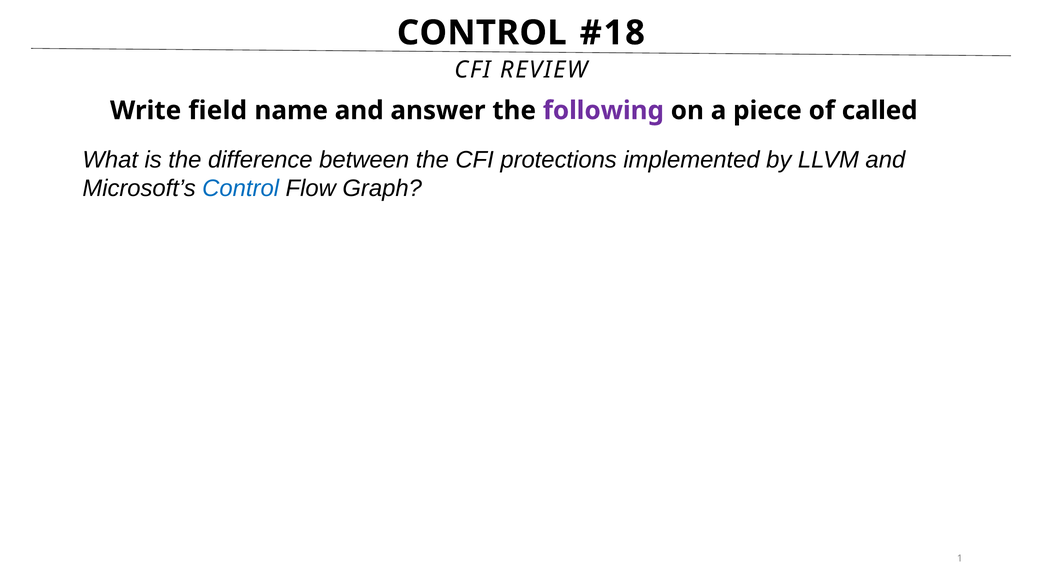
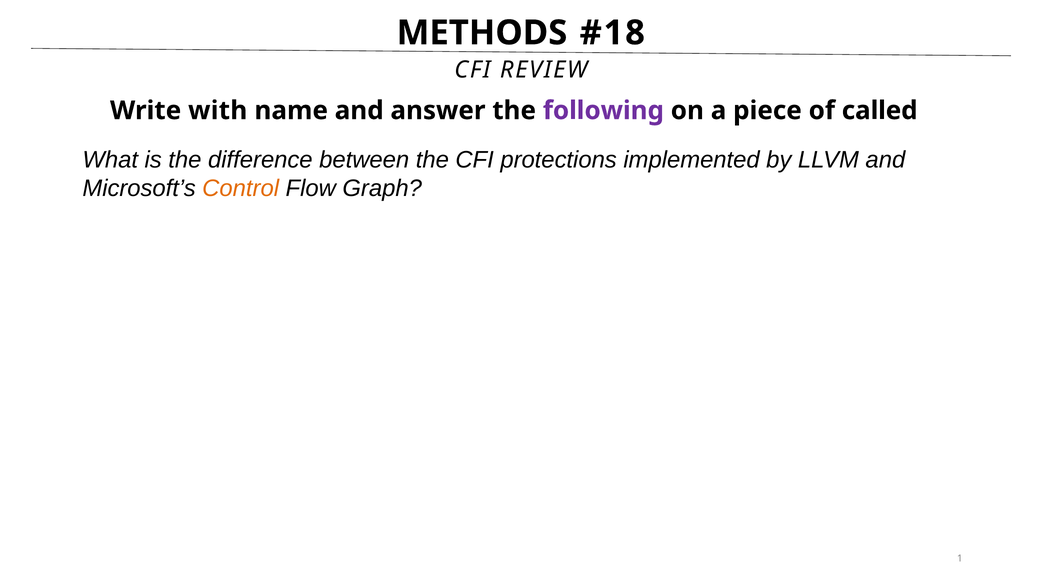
CONTROL: CONTROL -> METHODS (482, 33)
field: field -> with (218, 111)
Control colour: blue -> orange (241, 188)
